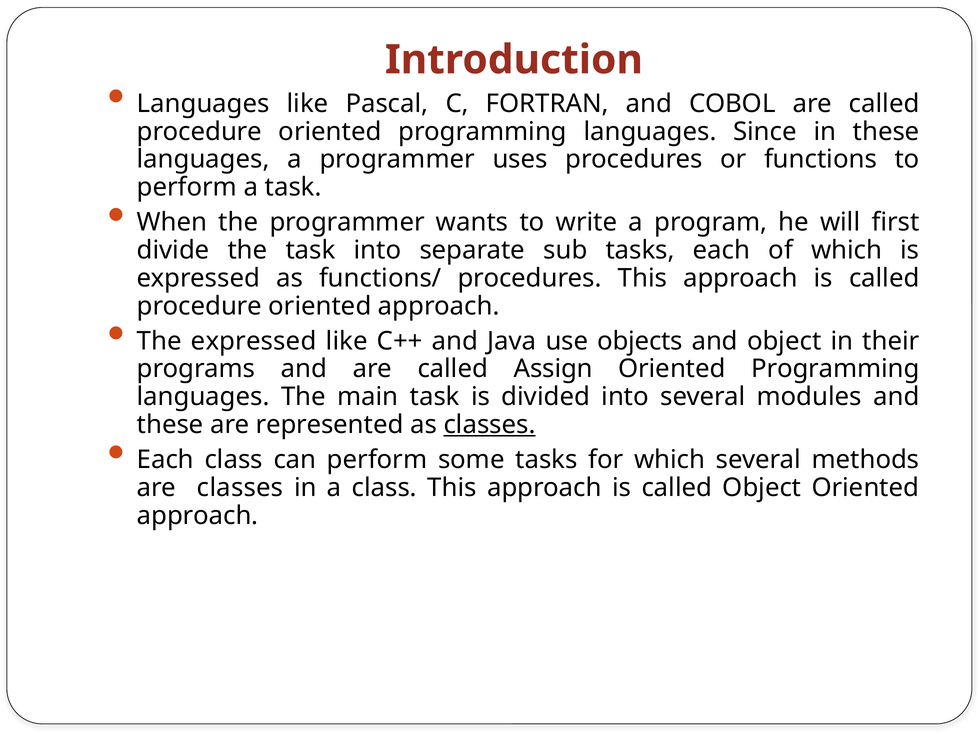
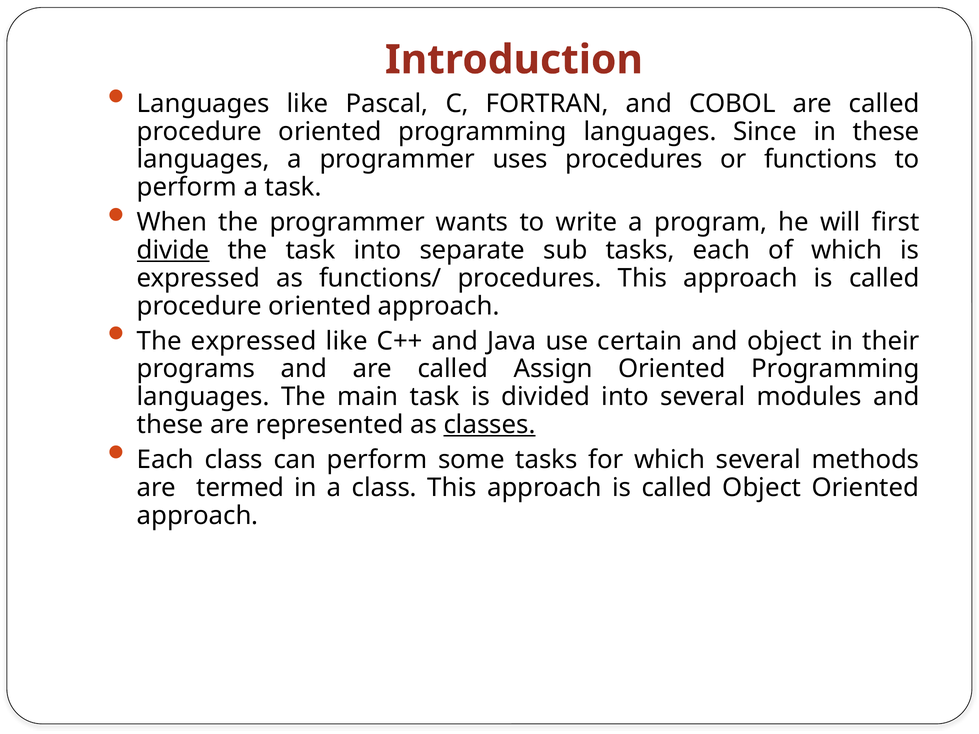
divide underline: none -> present (173, 250)
objects: objects -> certain (640, 341)
are classes: classes -> termed (240, 488)
